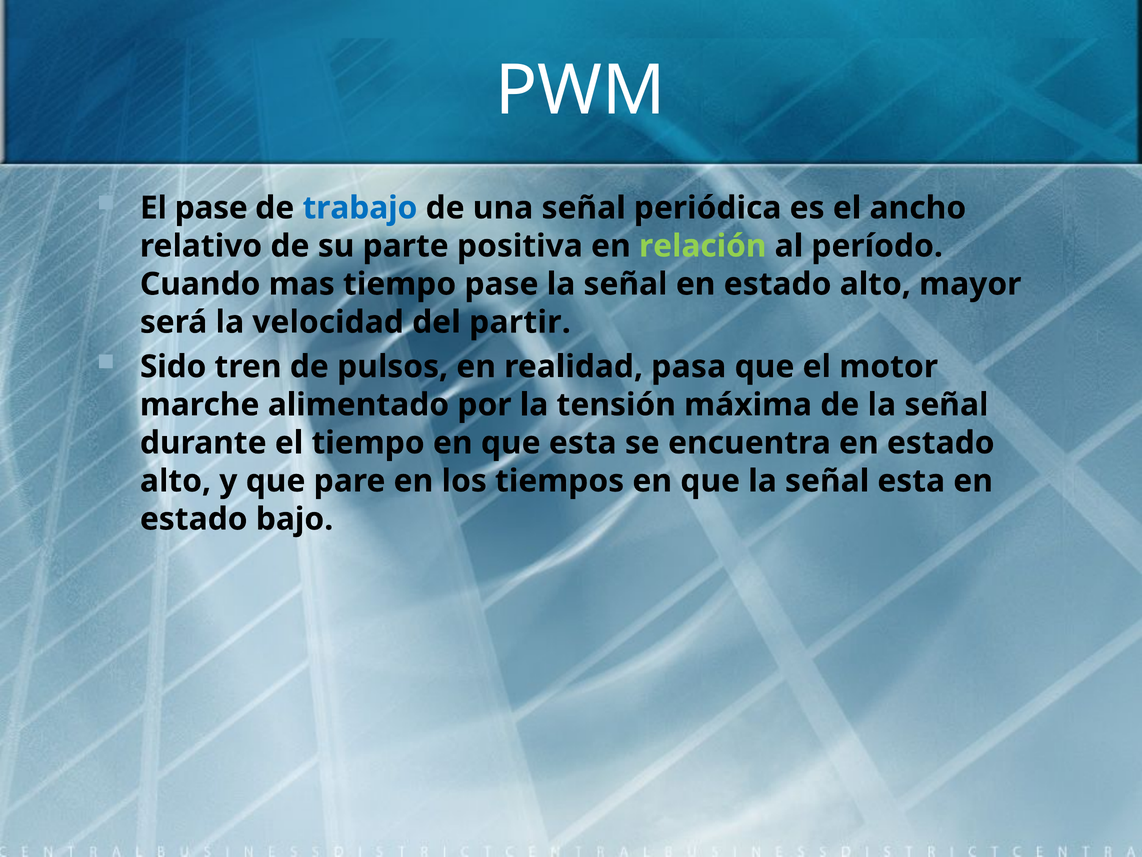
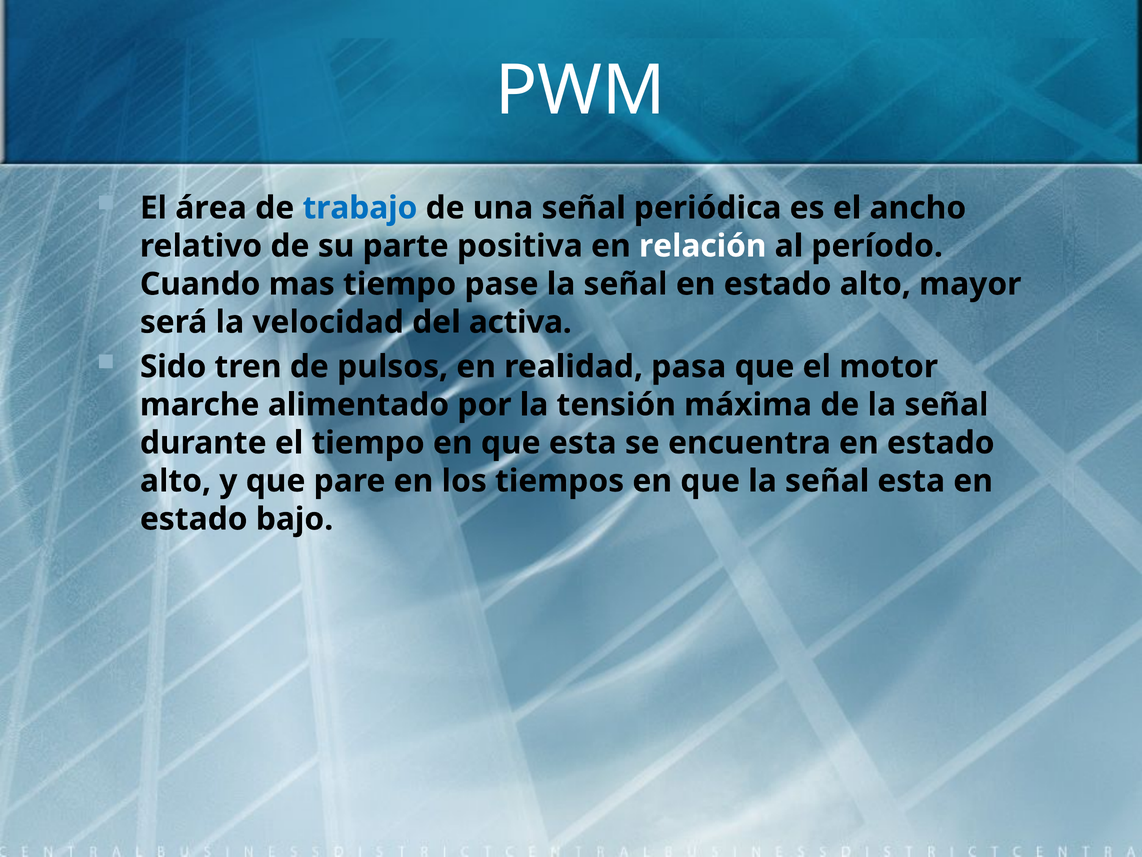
El pase: pase -> área (211, 208)
relación colour: light green -> white (703, 246)
partir: partir -> activa (520, 322)
